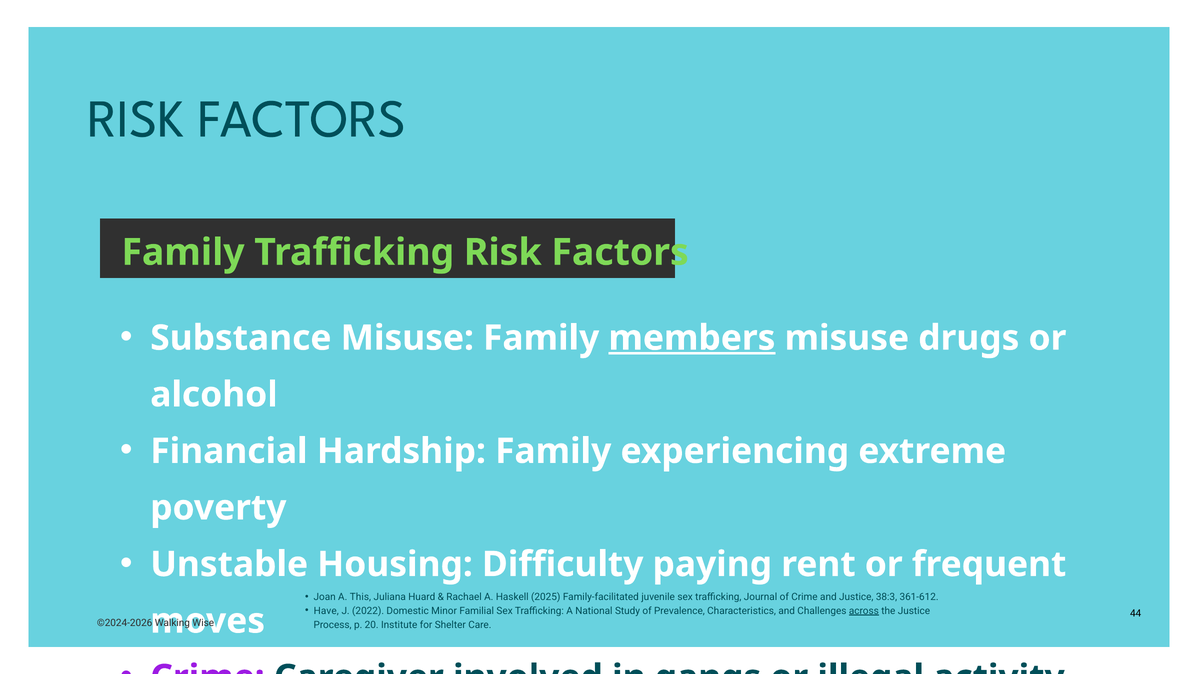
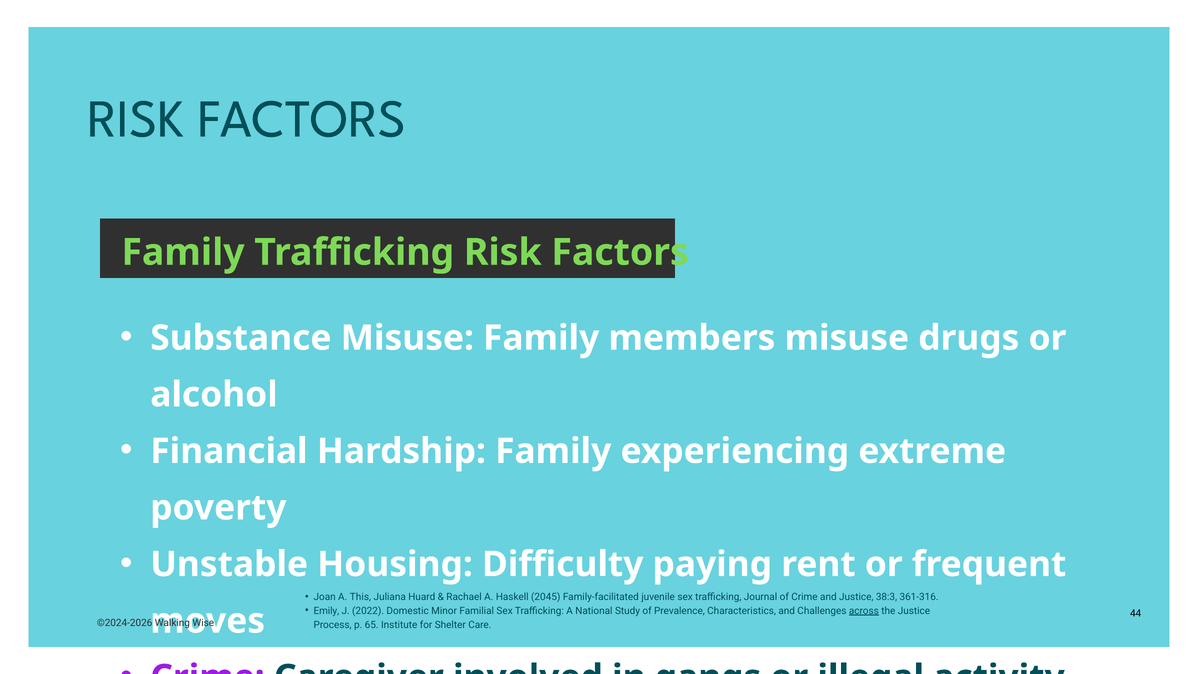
members underline: present -> none (692, 338)
2025: 2025 -> 2045 (546, 597)
361-612: 361-612 -> 361-316 (919, 597)
Have: Have -> Emily (326, 611)
20: 20 -> 65 (372, 625)
